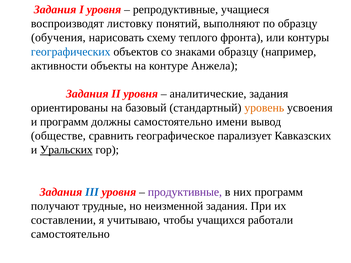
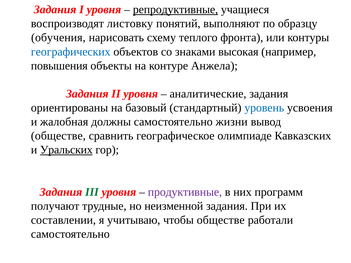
репродуктивные underline: none -> present (175, 10)
знаками образцу: образцу -> высокая (238, 52)
активности: активности -> повышения (59, 66)
уровень colour: orange -> blue (264, 108)
и программ: программ -> жалобная (64, 122)
имени: имени -> жизни (232, 122)
парализует: парализует -> олимпиаде (245, 136)
III colour: blue -> green (92, 192)
чтобы учащихся: учащихся -> обществе (221, 220)
